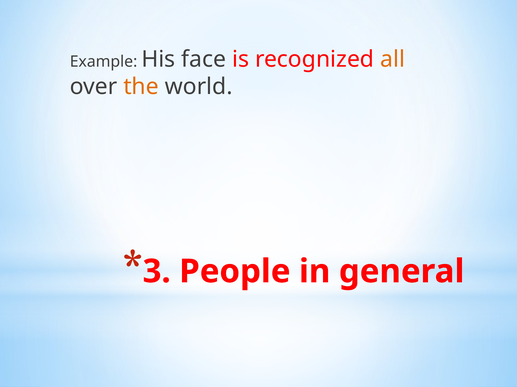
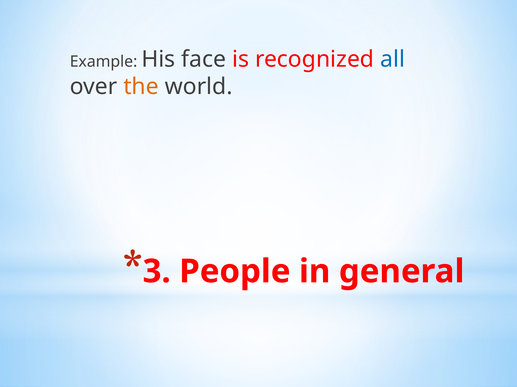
all colour: orange -> blue (393, 59)
